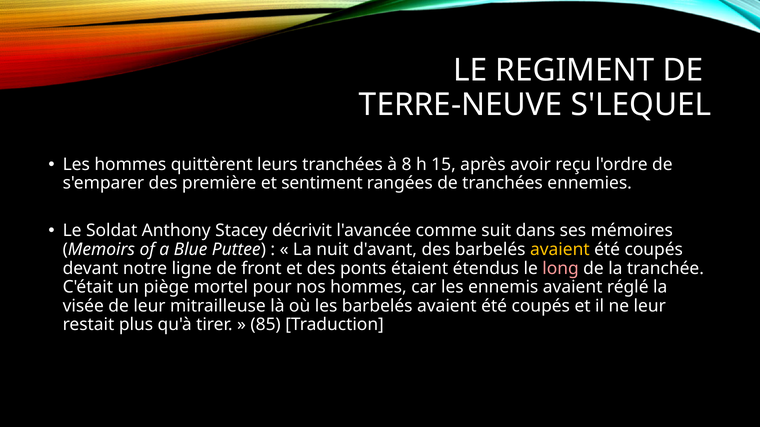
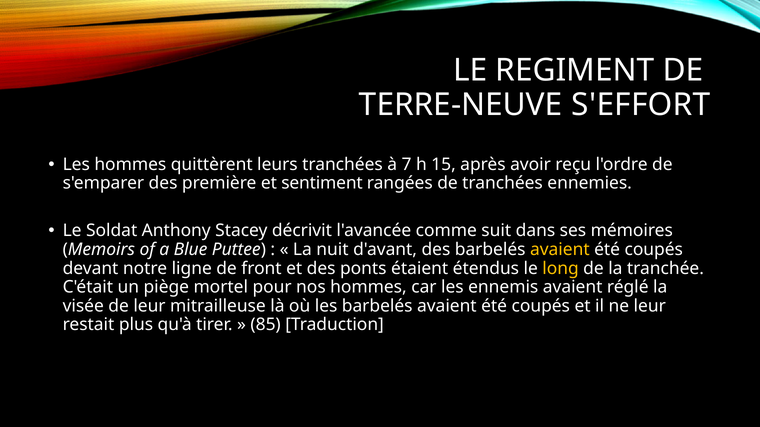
S'LEQUEL: S'LEQUEL -> S'EFFORT (641, 105)
8: 8 -> 7 (406, 165)
long colour: pink -> yellow (561, 269)
